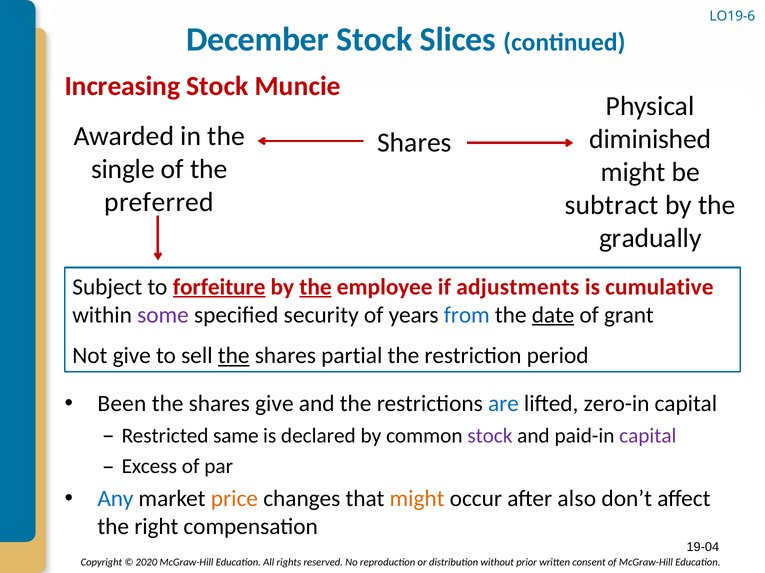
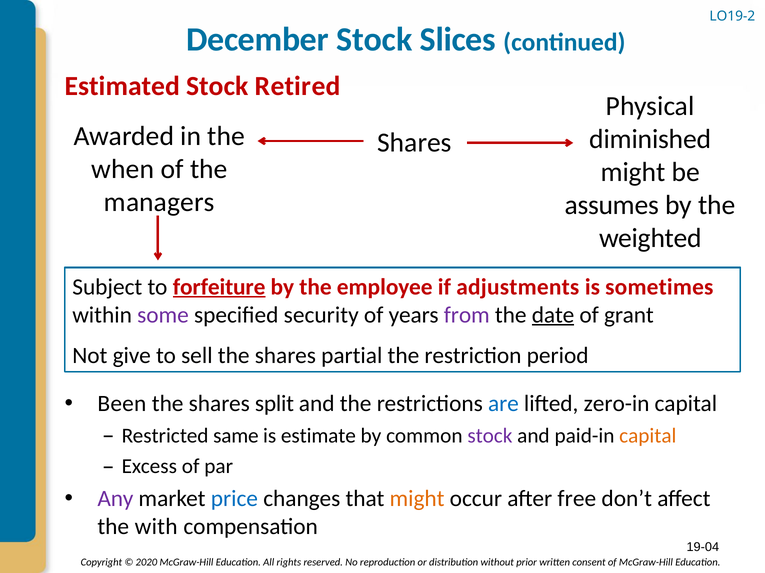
LO19-6: LO19-6 -> LO19-2 (732, 16)
Increasing: Increasing -> Estimated (122, 86)
Muncie: Muncie -> Retired (298, 86)
single: single -> when (123, 169)
preferred: preferred -> managers (159, 203)
subtract: subtract -> assumes (612, 206)
gradually: gradually -> weighted (650, 239)
the underline: present -> none (315, 287)
cumulative: cumulative -> sometimes (659, 287)
from colour: blue -> purple (467, 315)
the underline: present -> none (234, 356)
shares give: give -> split (274, 404)
declared: declared -> estimate (318, 436)
capital colour: purple -> orange (648, 436)
Any colour: blue -> purple (115, 499)
price colour: orange -> blue (234, 499)
also: also -> free (577, 499)
right: right -> with (156, 527)
